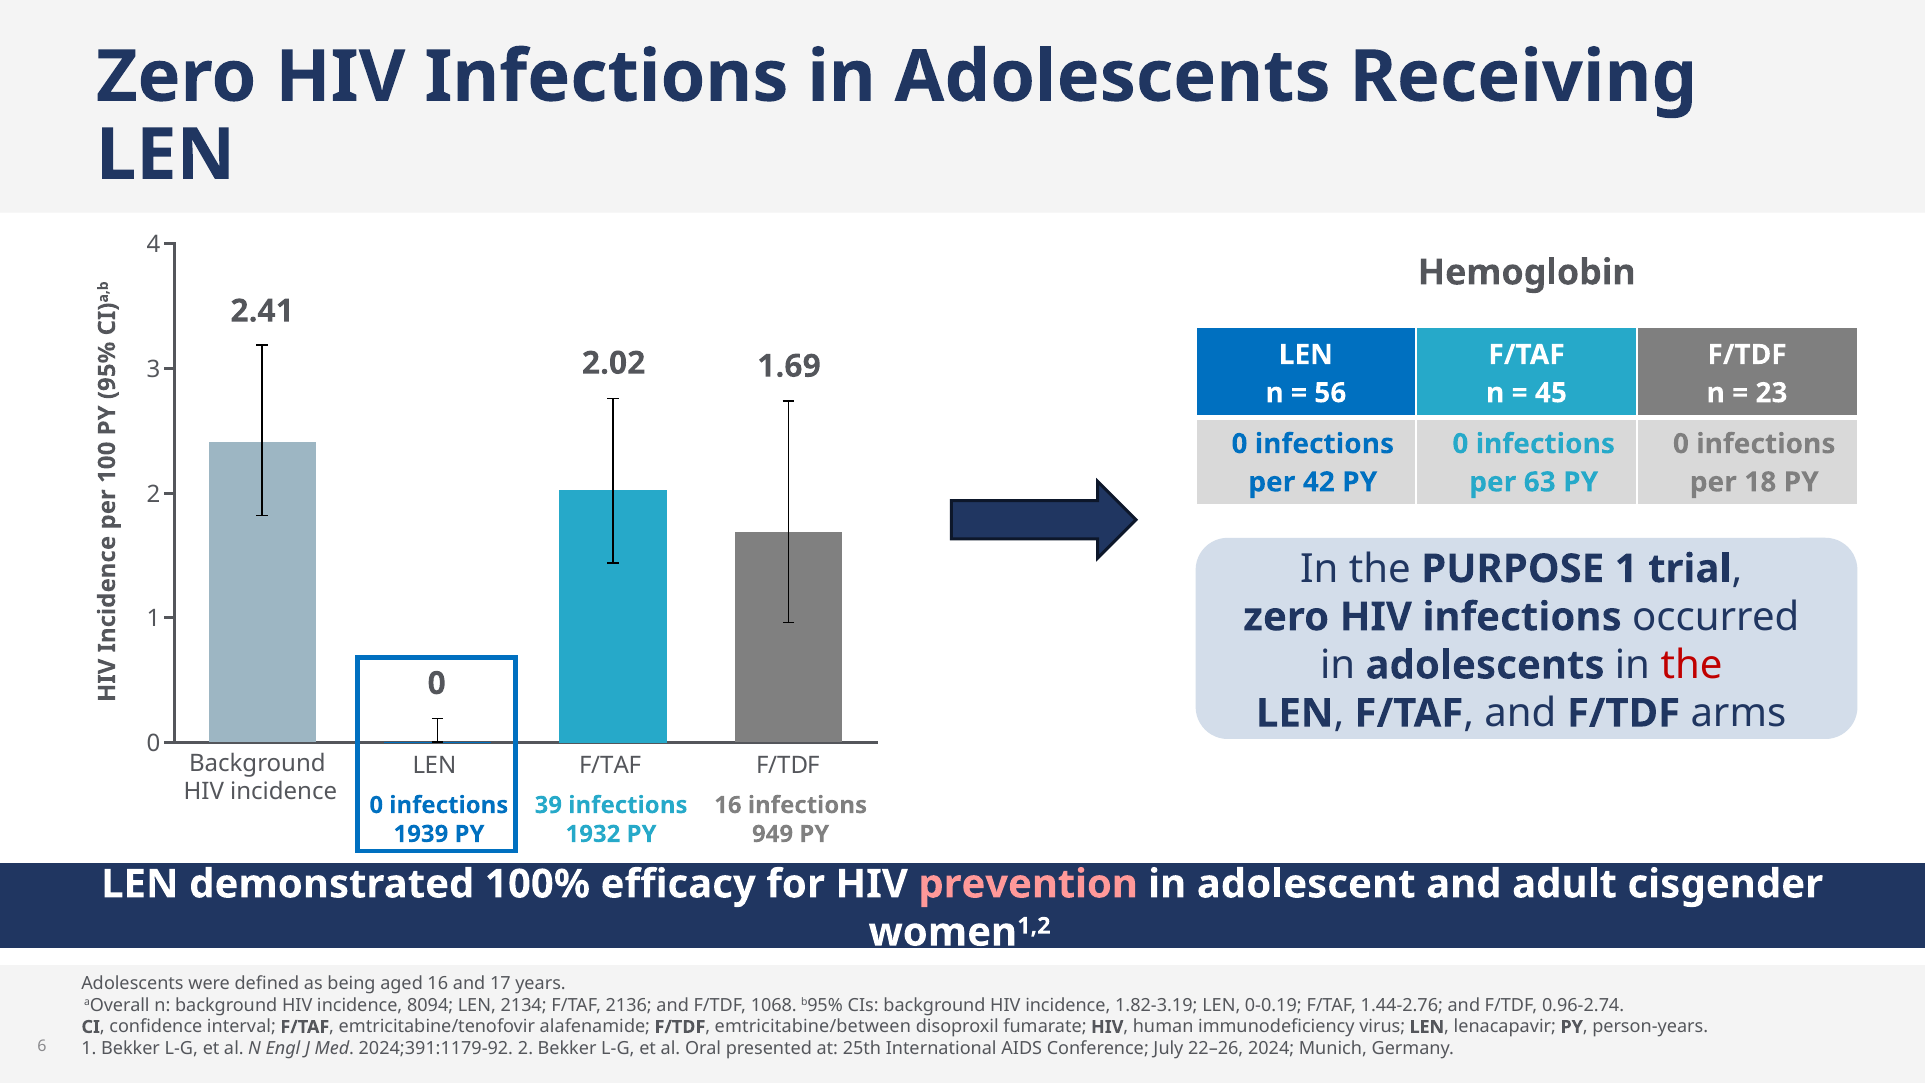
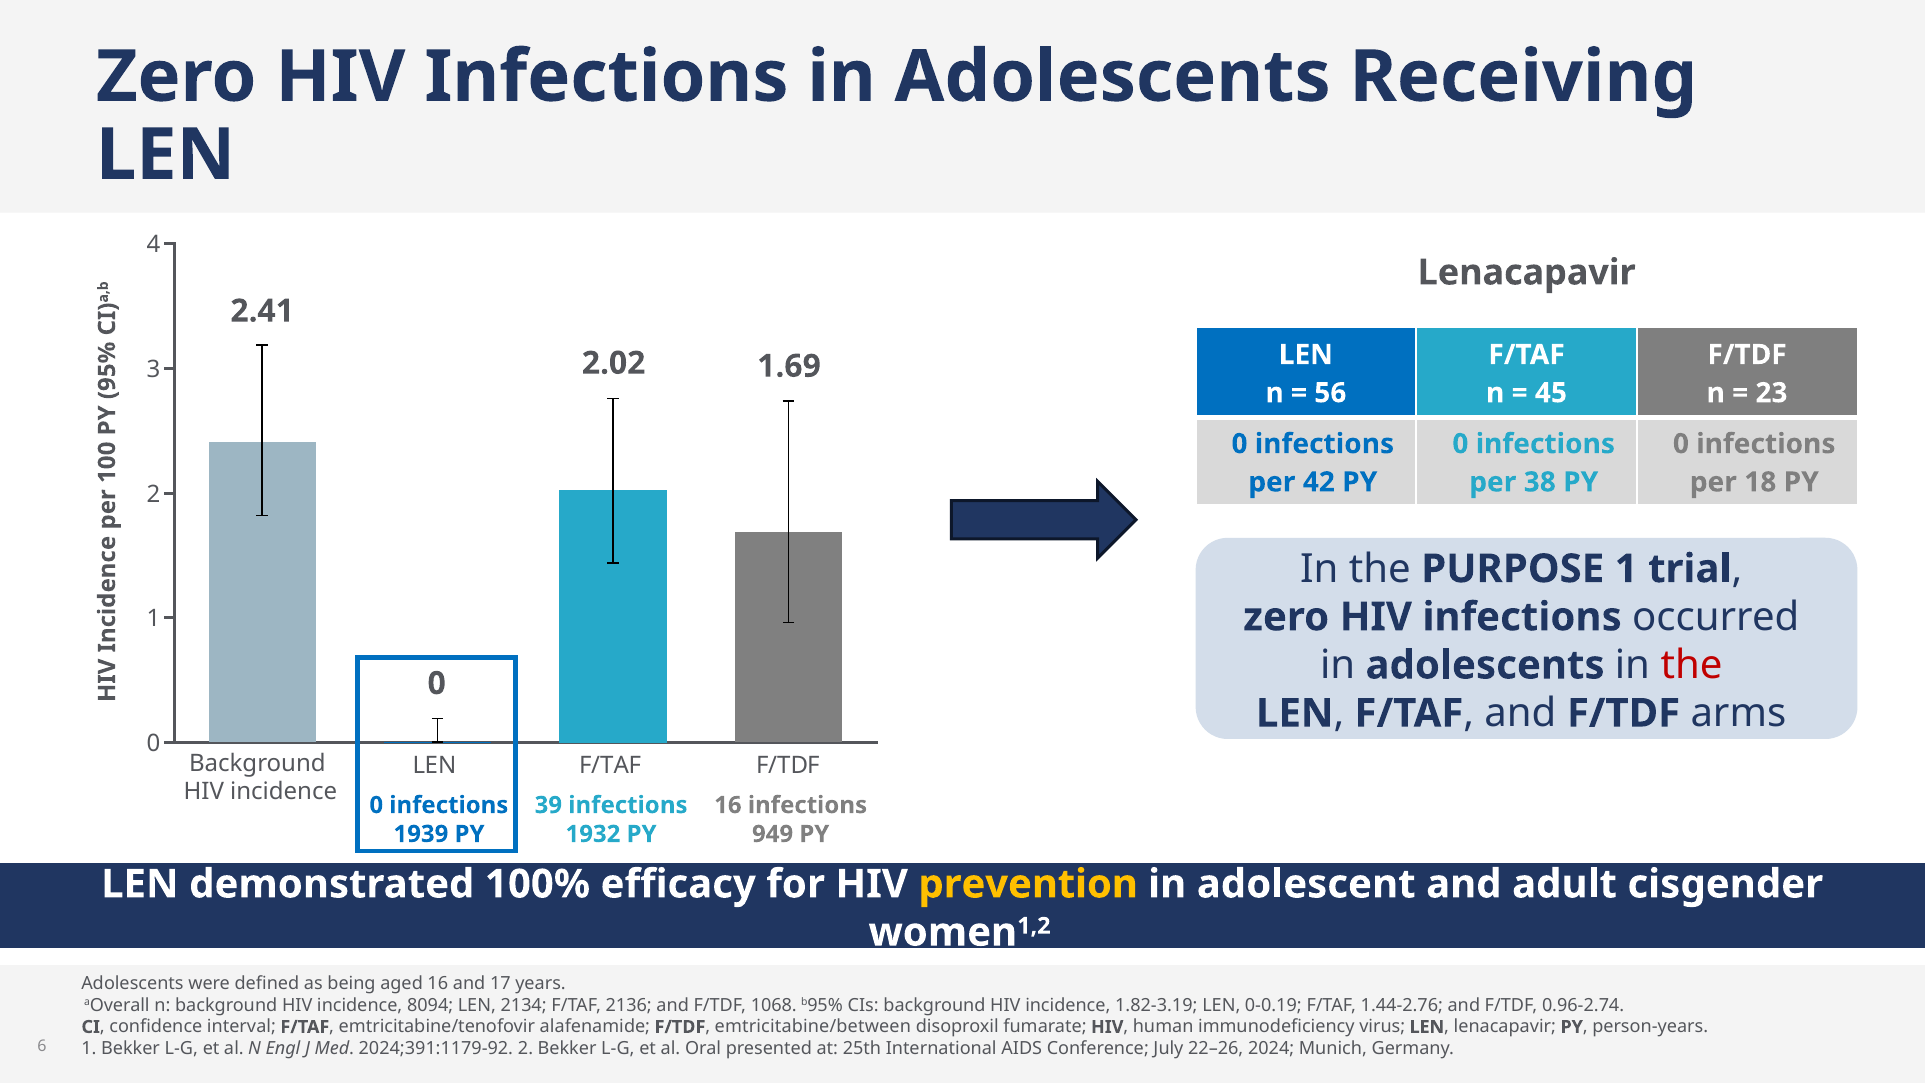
Hemoglobin: Hemoglobin -> Lenacapavir (1527, 273)
63: 63 -> 38 (1540, 482)
prevention colour: pink -> yellow (1028, 884)
